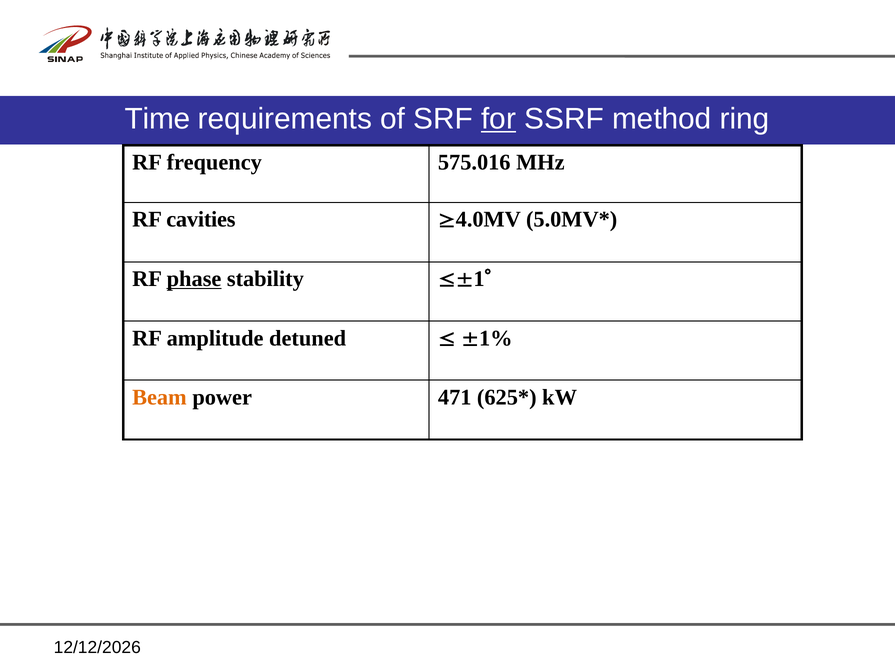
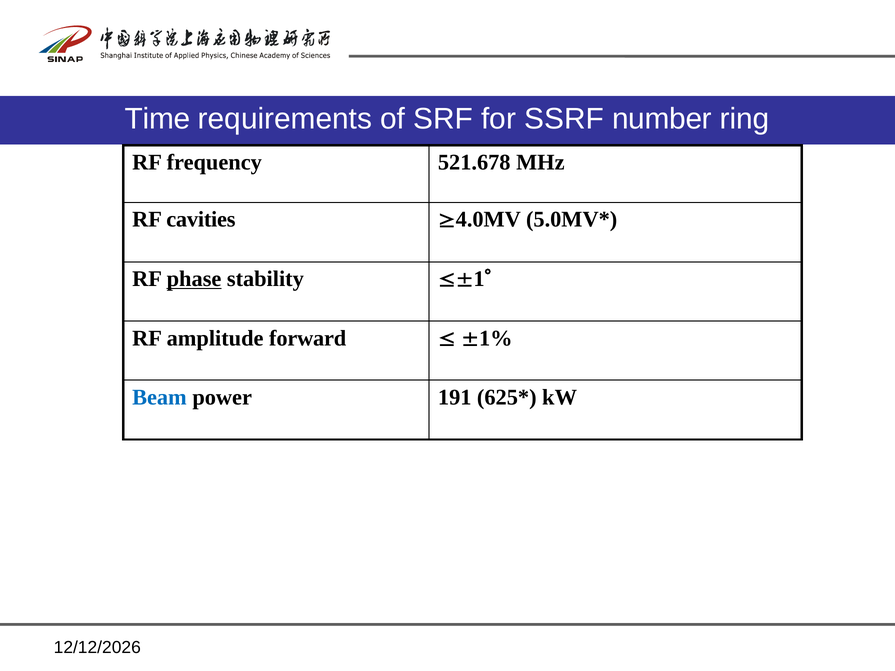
for underline: present -> none (499, 119)
method: method -> number (662, 119)
575.016: 575.016 -> 521.678 (474, 162)
detuned: detuned -> forward (308, 338)
Beam colour: orange -> blue (159, 397)
471: 471 -> 191 (455, 397)
